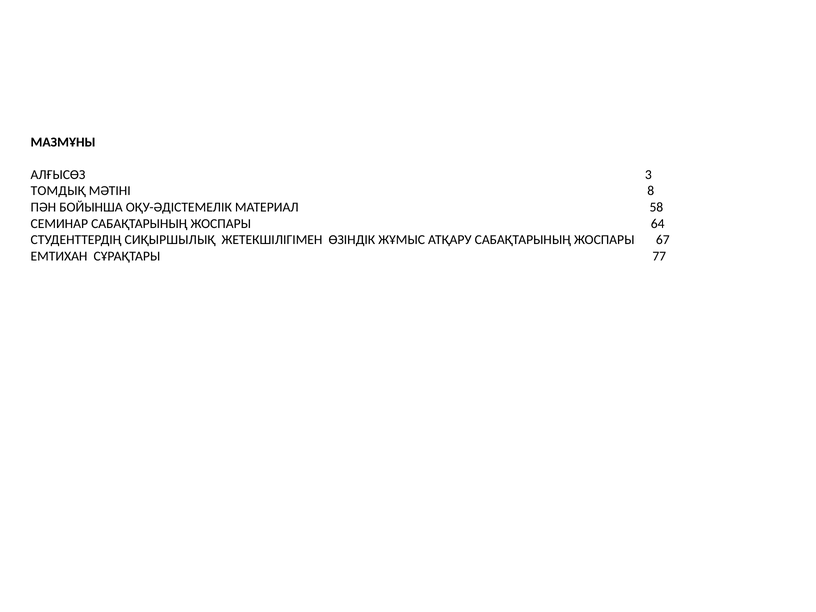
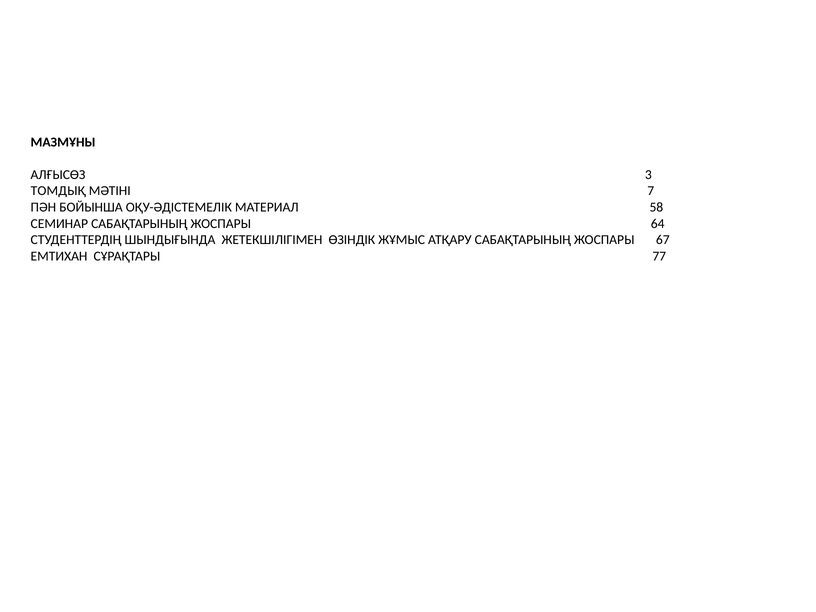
8: 8 -> 7 (651, 191)
СИҚЫРШЫЛЫҚ: СИҚЫРШЫЛЫҚ -> ШЫНДЫҒЫНДА (170, 240)
